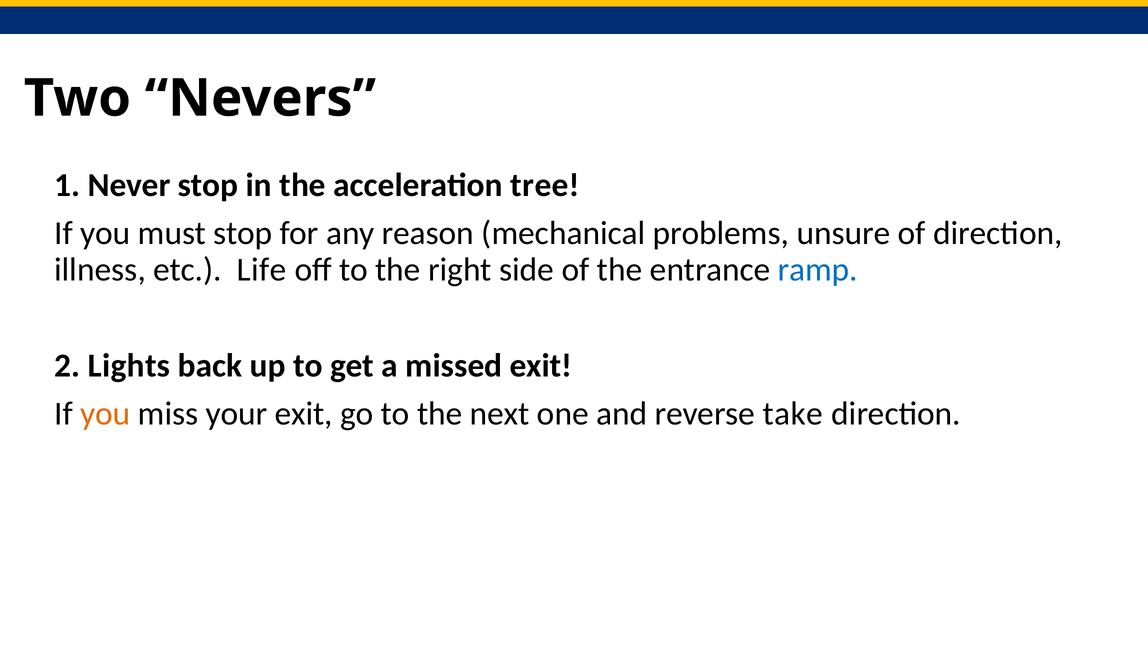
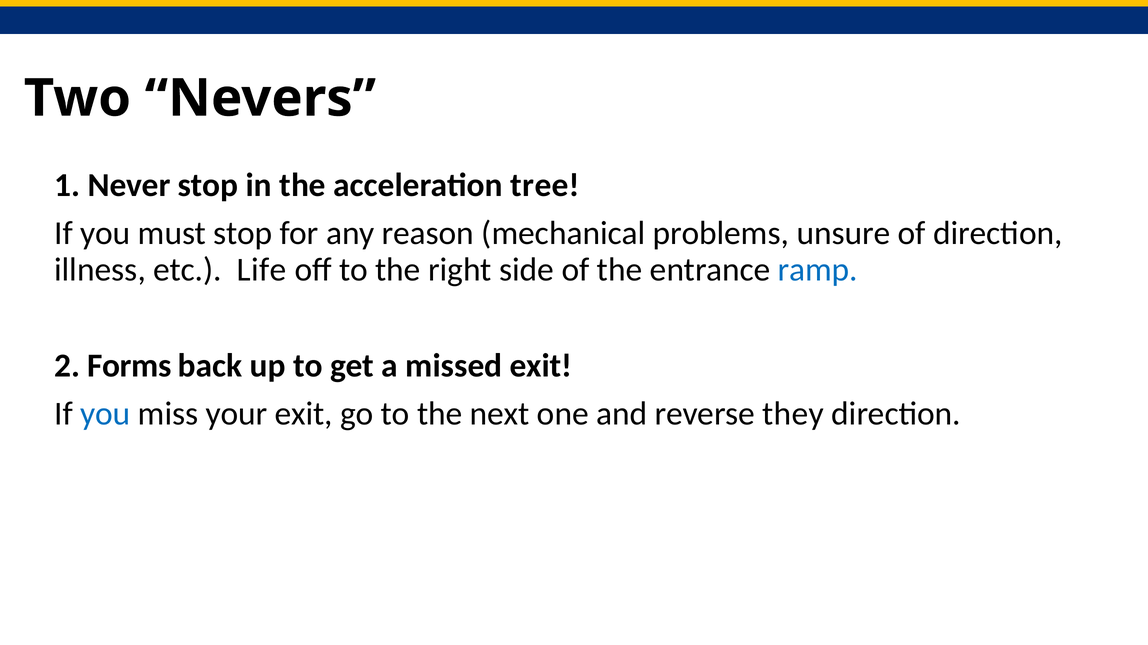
Lights: Lights -> Forms (129, 366)
you colour: orange -> blue (105, 414)
take: take -> they (793, 414)
